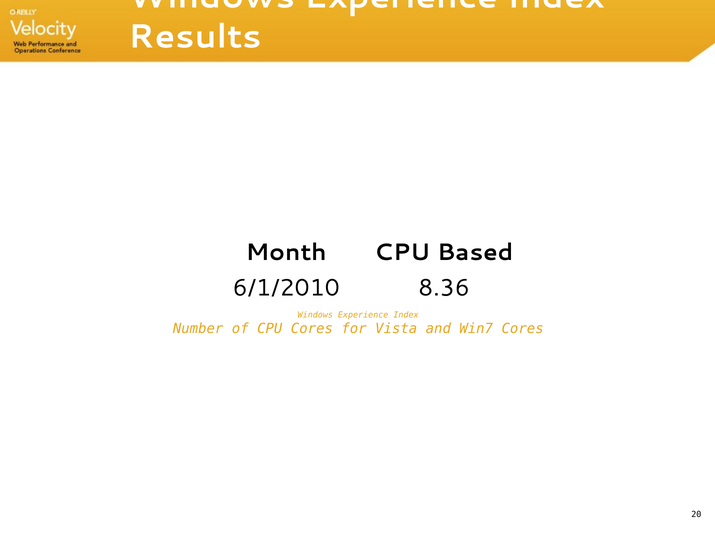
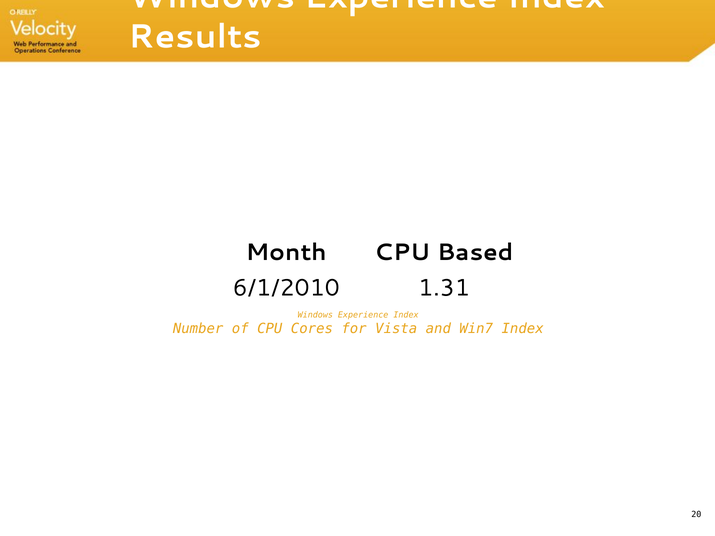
8.36: 8.36 -> 1.31 (444, 288)
Win7 Cores: Cores -> Index (523, 329)
